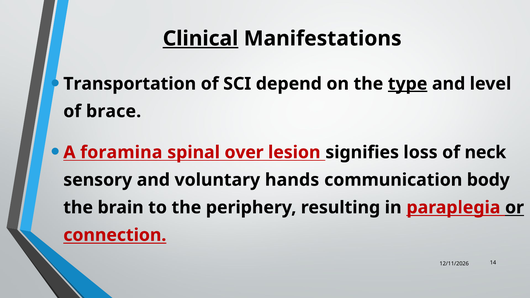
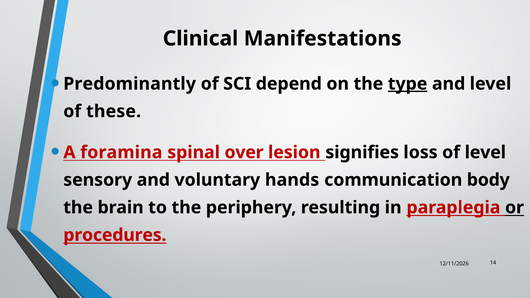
Clinical underline: present -> none (201, 39)
Transportation: Transportation -> Predominantly (130, 84)
brace: brace -> these (114, 111)
of neck: neck -> level (485, 152)
connection: connection -> procedures (115, 235)
